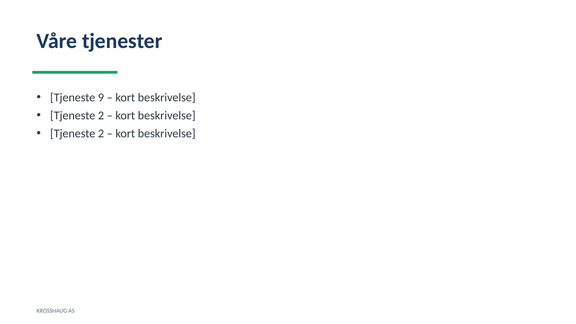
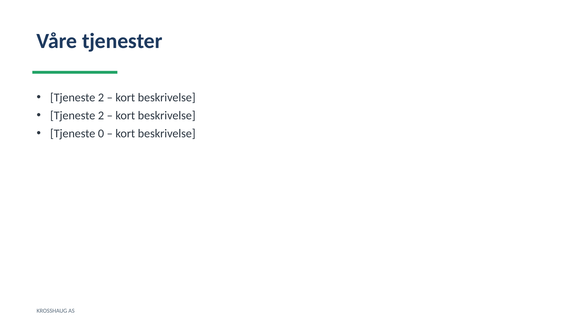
9: 9 -> 2 (101, 98)
2: 2 -> 0 (101, 134)
